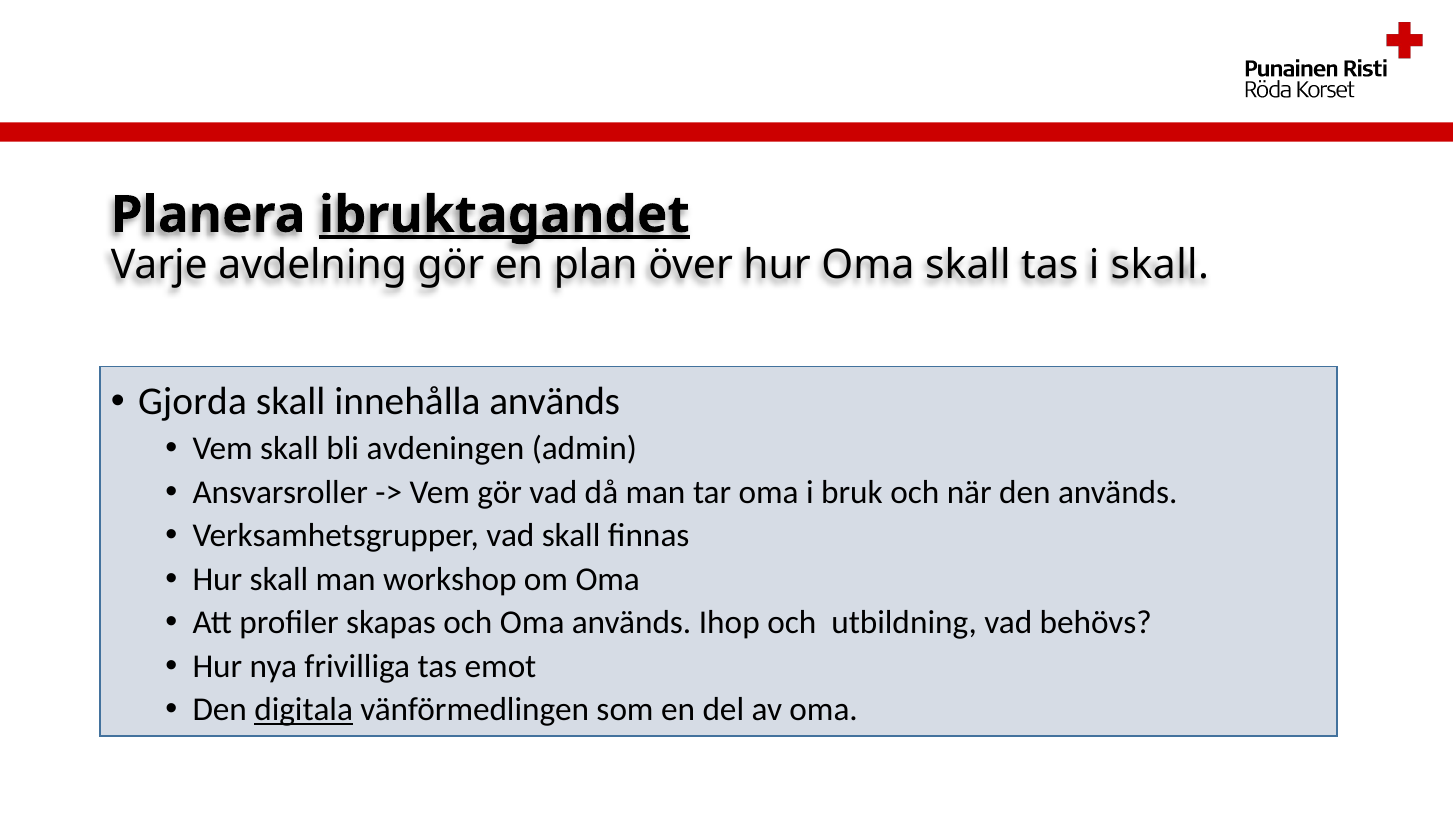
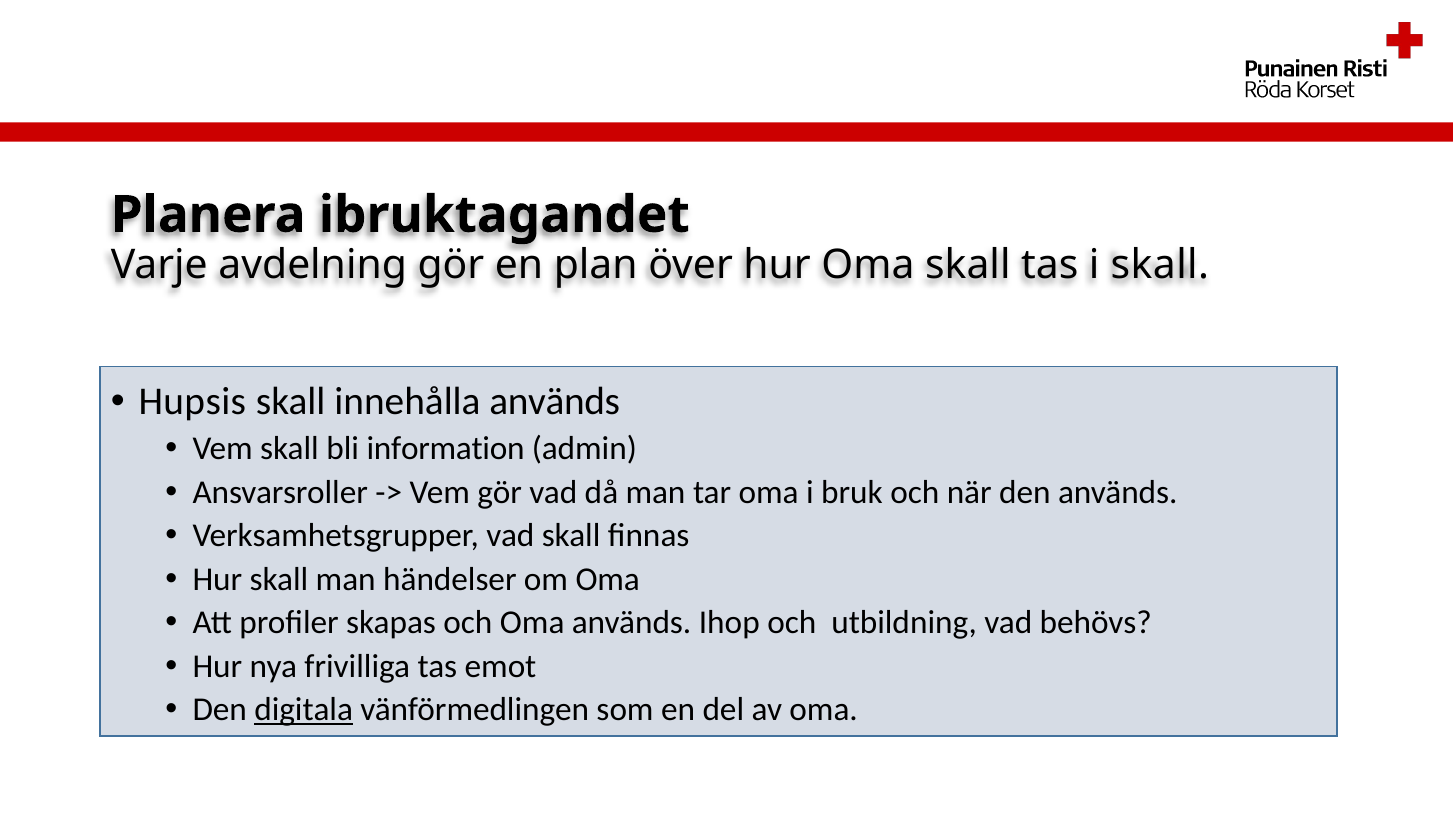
ibruktagandet underline: present -> none (504, 215)
Gjorda: Gjorda -> Hupsis (192, 402)
avdeningen: avdeningen -> information (446, 449)
workshop: workshop -> händelser (450, 579)
